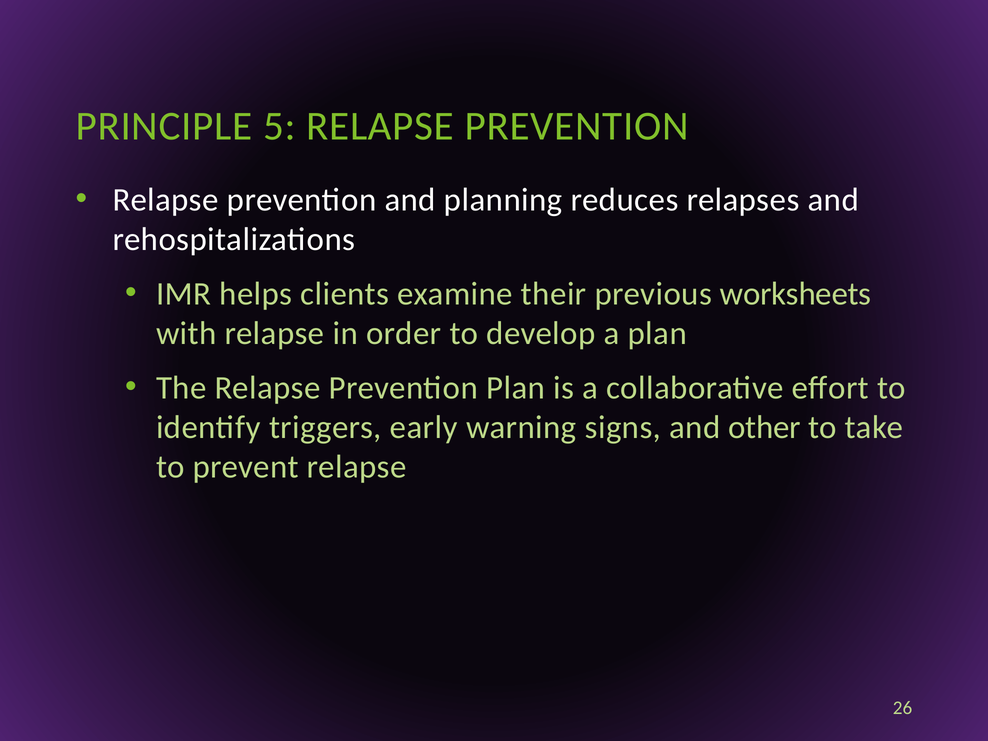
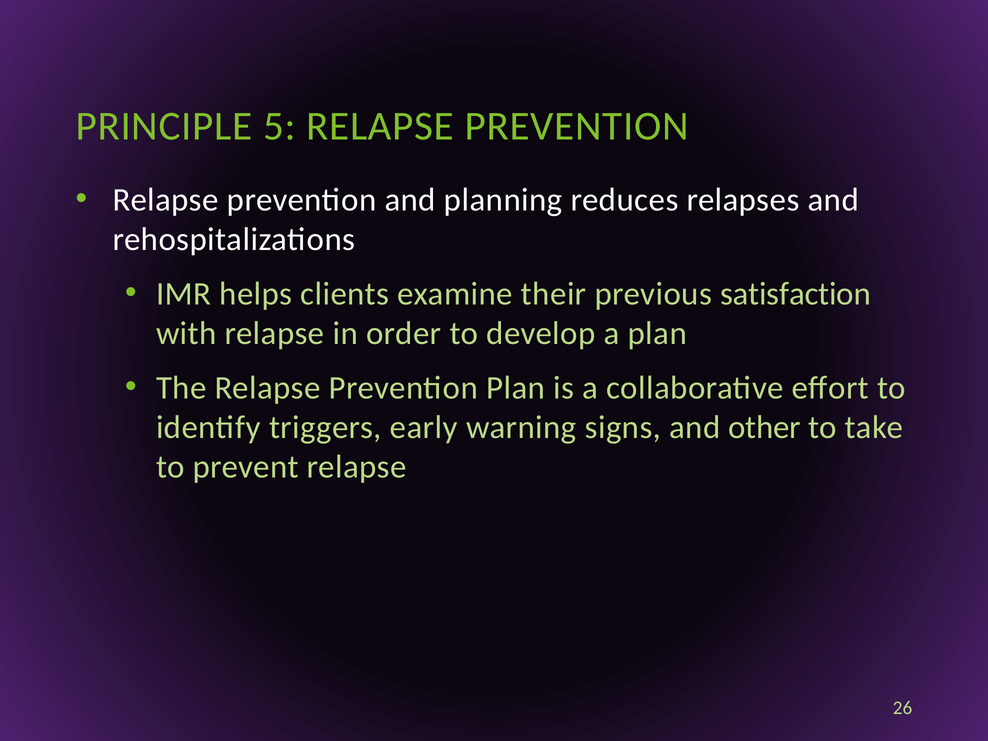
worksheets: worksheets -> satisfaction (795, 294)
